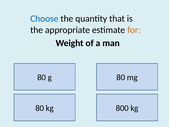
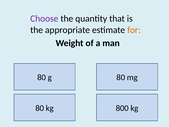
Choose colour: blue -> purple (44, 19)
